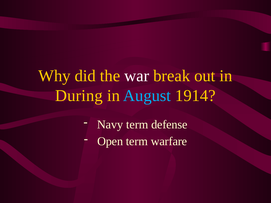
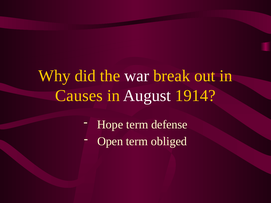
During: During -> Causes (79, 96)
August colour: light blue -> white (147, 96)
Navy: Navy -> Hope (110, 125)
warfare: warfare -> obliged (169, 141)
